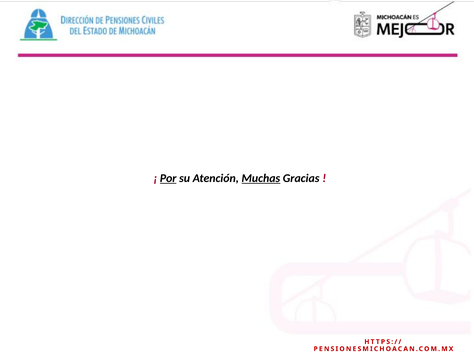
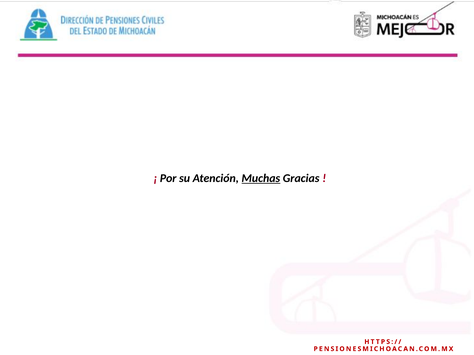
Por underline: present -> none (168, 178)
